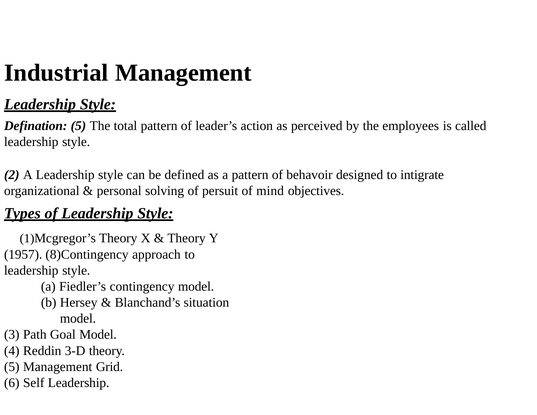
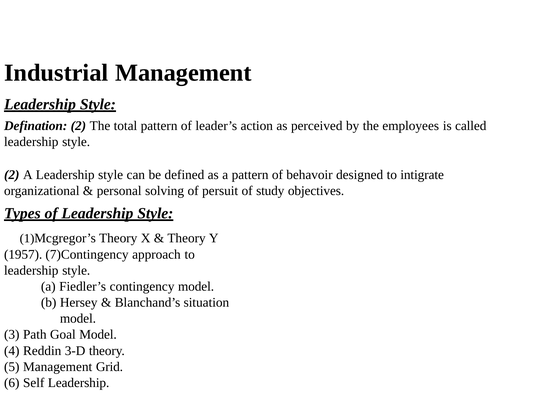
Defination 5: 5 -> 2 (78, 126)
mind: mind -> study (270, 191)
8)Contingency: 8)Contingency -> 7)Contingency (87, 254)
